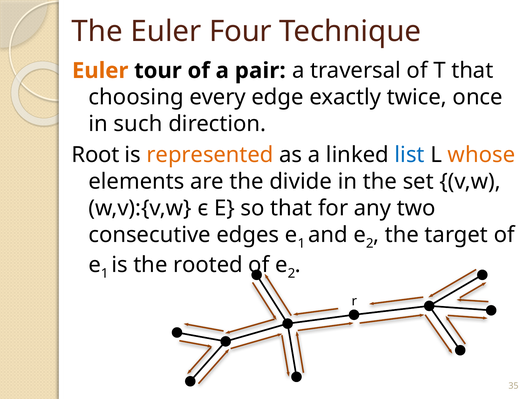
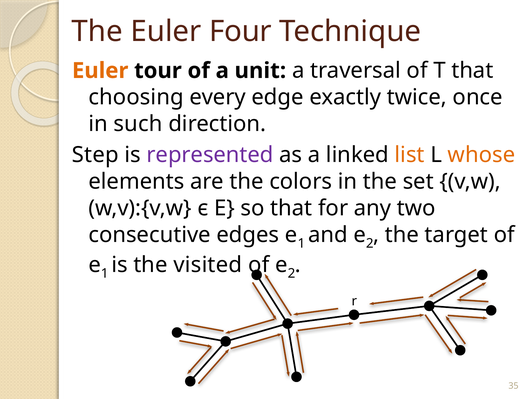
pair: pair -> unit (260, 71)
Root: Root -> Step (95, 155)
represented colour: orange -> purple (210, 155)
list colour: blue -> orange (410, 155)
divide: divide -> colors (301, 181)
rooted: rooted -> visited (208, 264)
